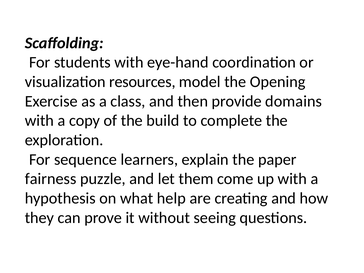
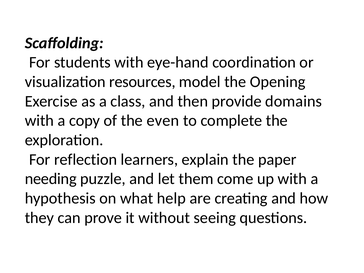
build: build -> even (163, 121)
sequence: sequence -> reflection (86, 159)
fairness: fairness -> needing (51, 179)
